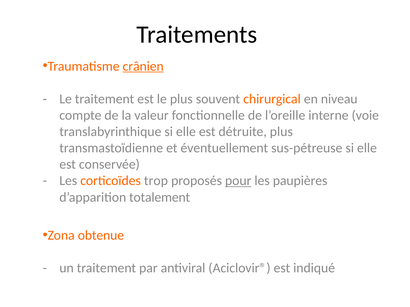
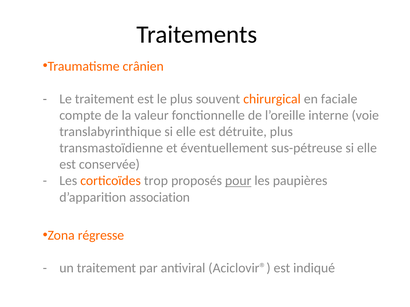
crânien underline: present -> none (143, 66)
niveau: niveau -> faciale (339, 99)
totalement: totalement -> association (160, 198)
obtenue: obtenue -> régresse (101, 236)
